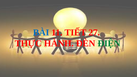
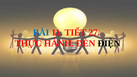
ĐIỆN colour: green -> black (109, 43)
